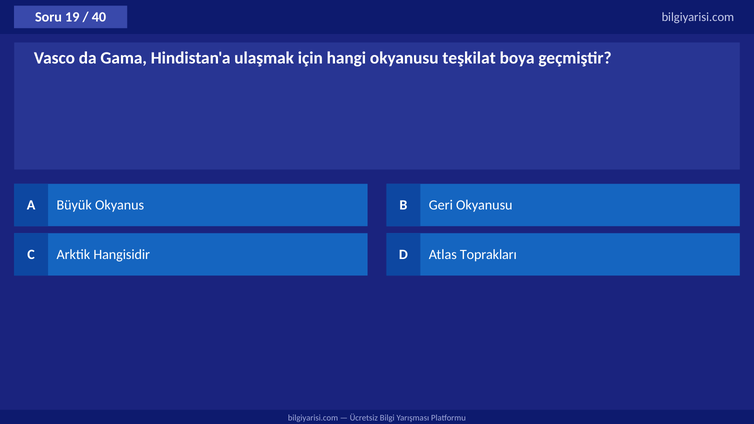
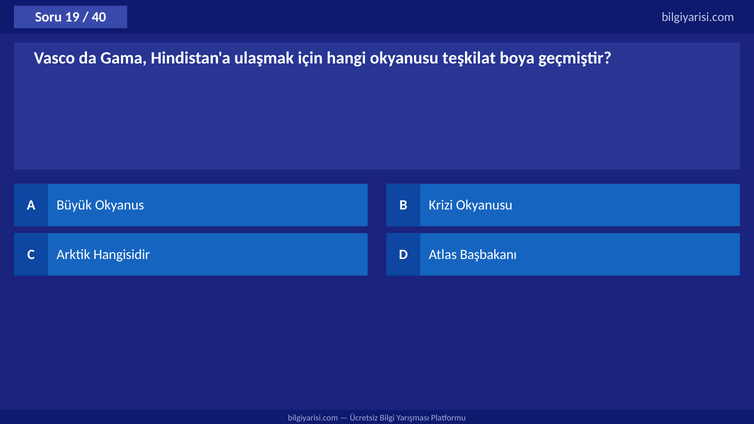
Geri: Geri -> Krizi (441, 205)
Toprakları: Toprakları -> Başbakanı (488, 255)
